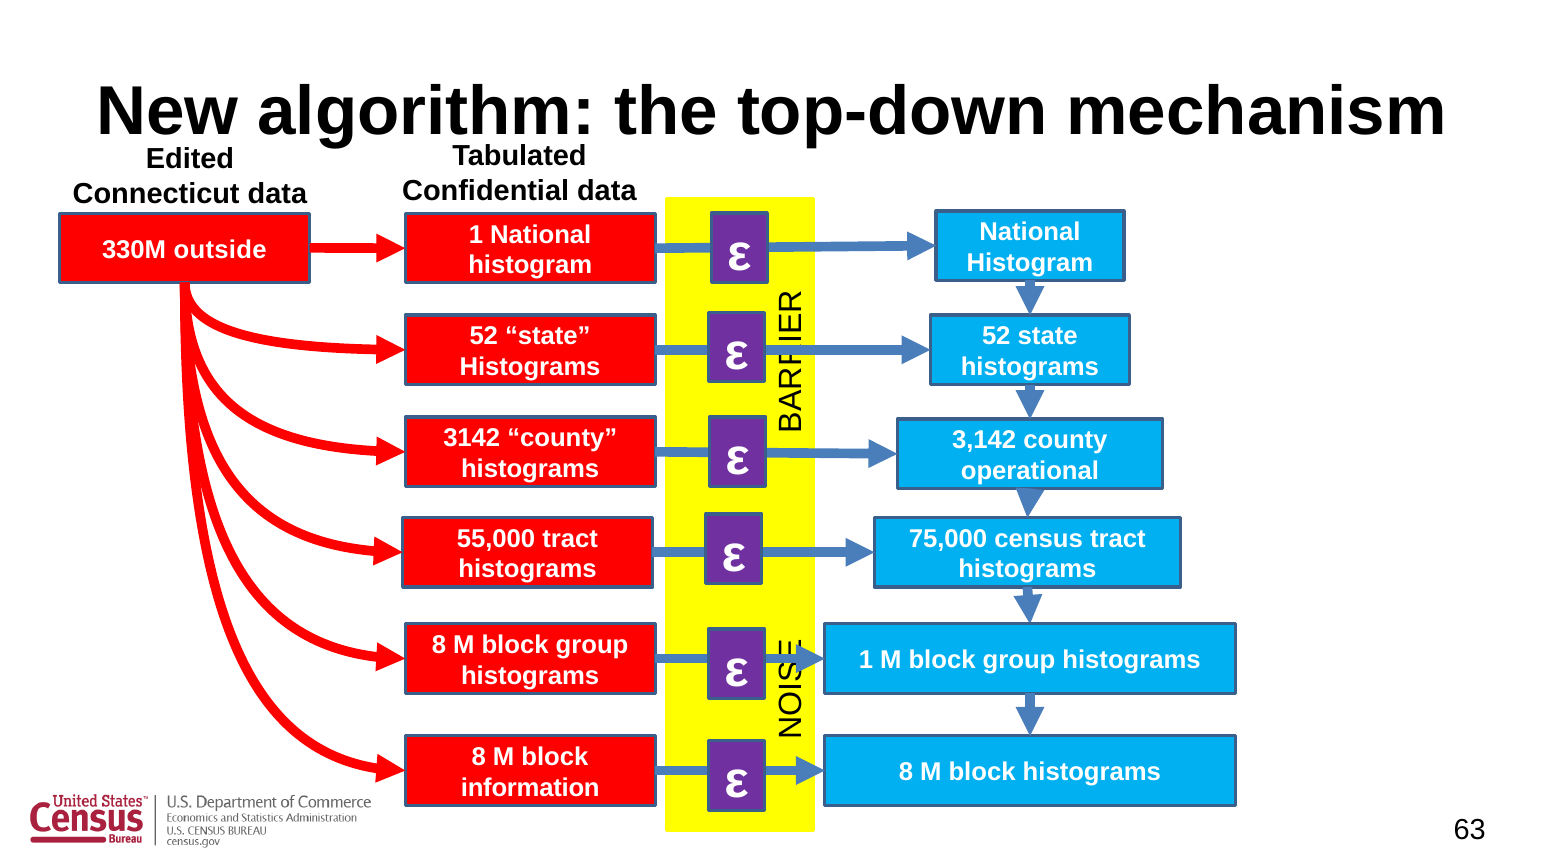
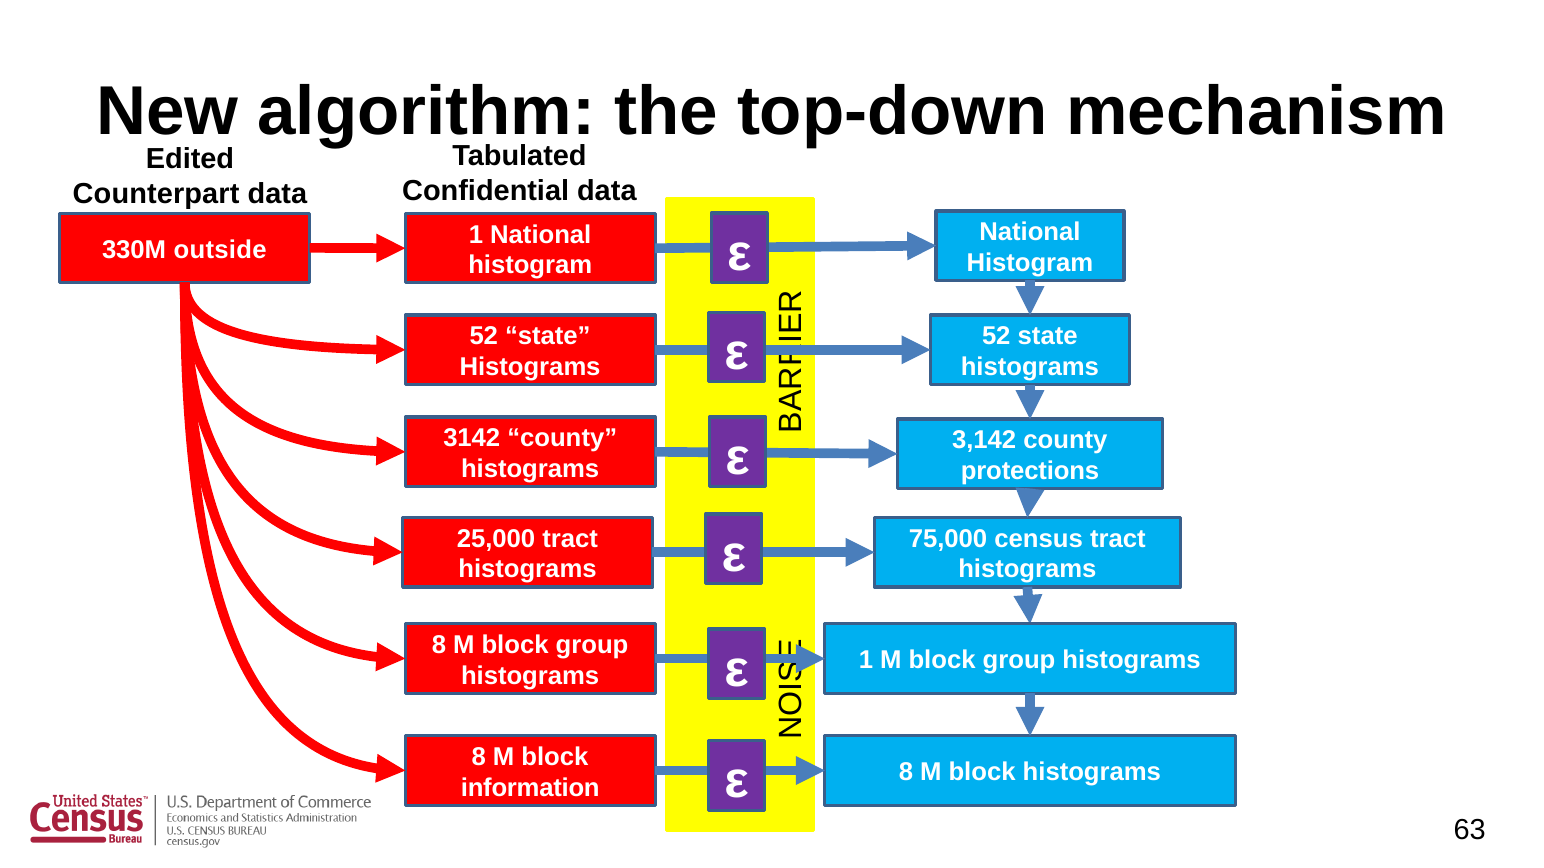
Connecticut: Connecticut -> Counterpart (156, 194)
operational: operational -> protections (1030, 471)
55,000: 55,000 -> 25,000 (496, 539)
